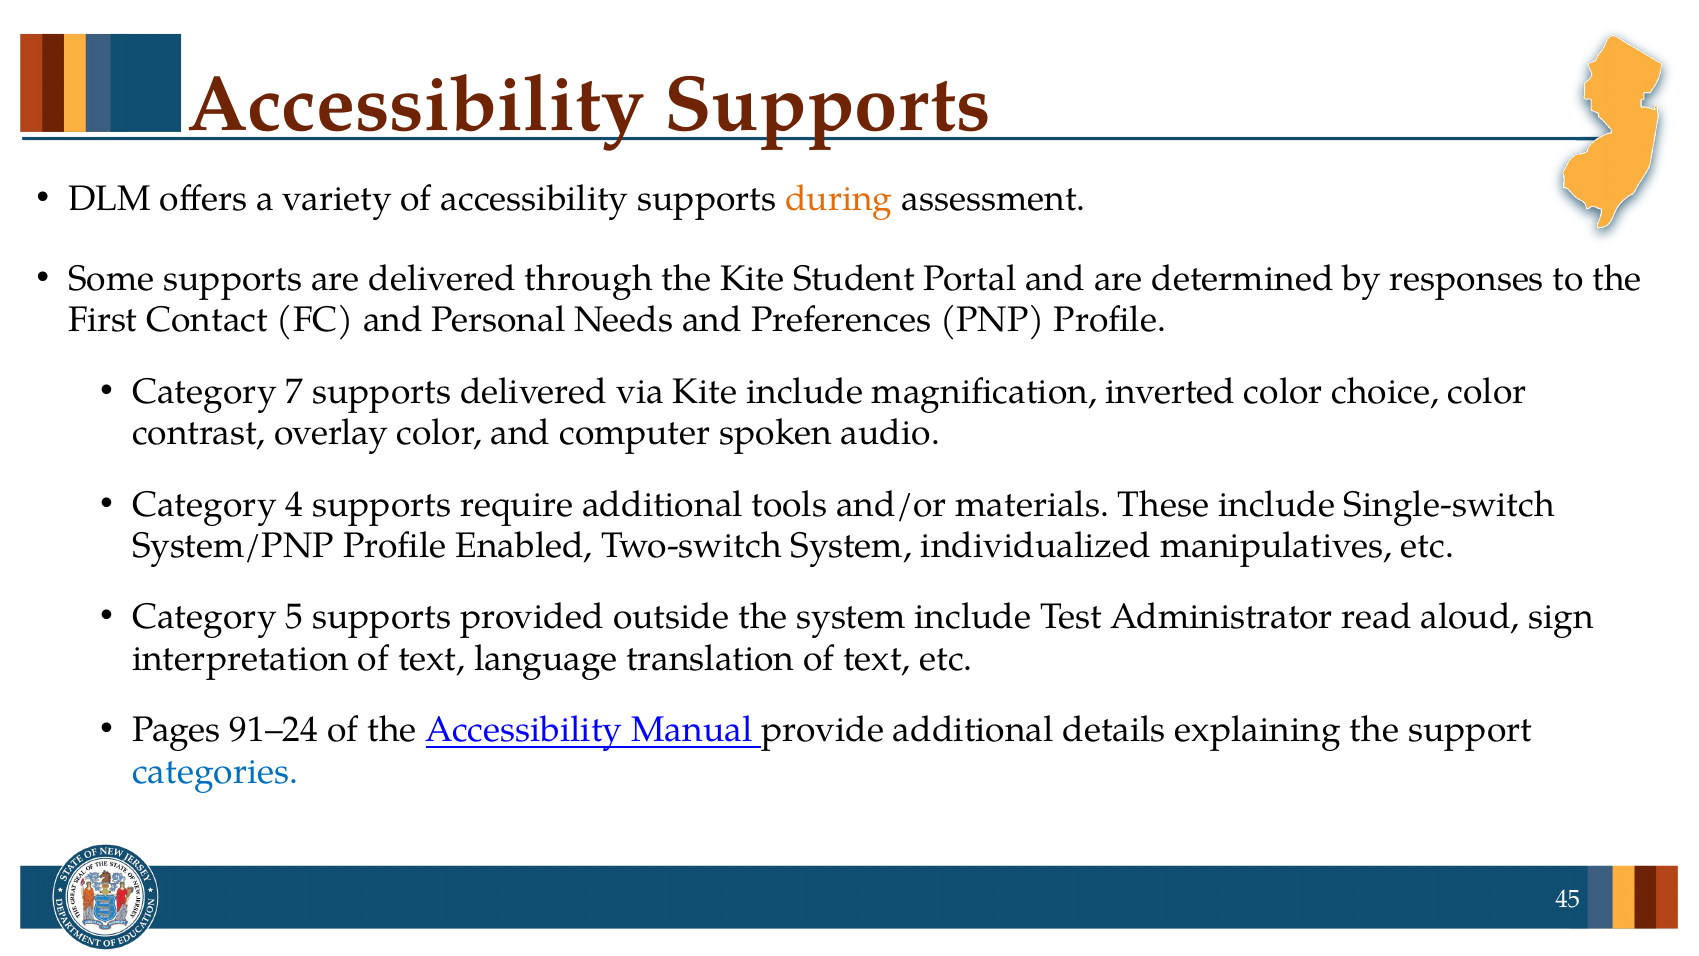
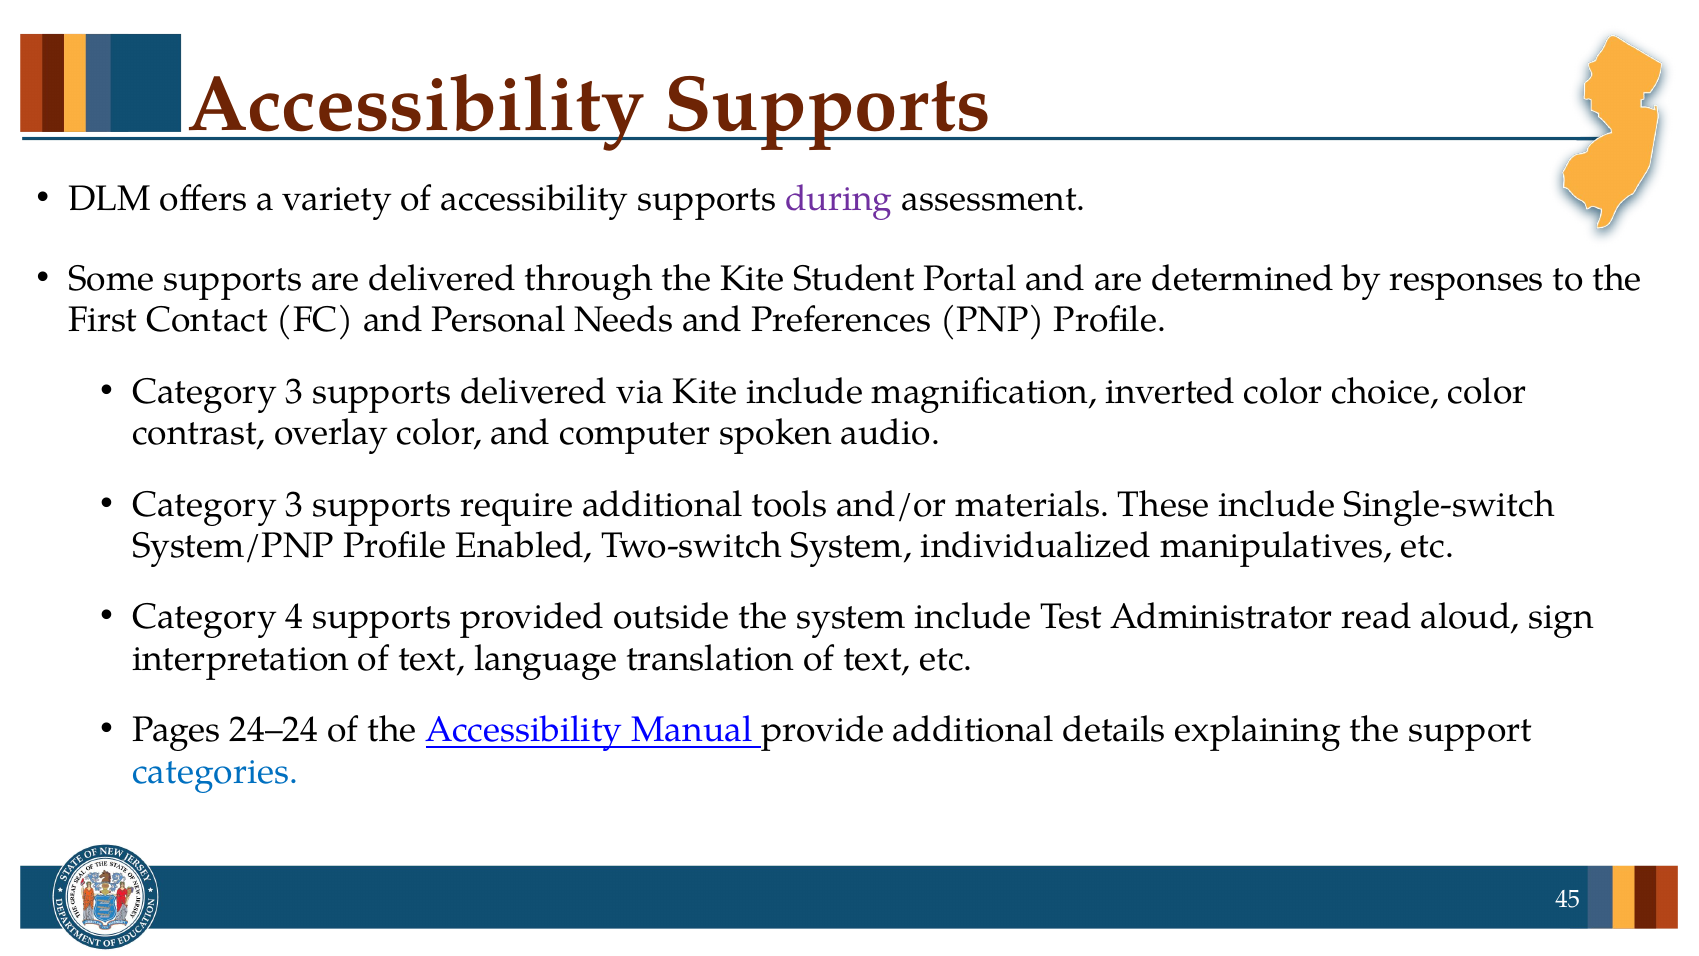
during colour: orange -> purple (839, 199)
7: 7 -> 3 (294, 391)
4: 4 -> 3 (294, 504)
5: 5 -> 4 (294, 617)
91–24: 91–24 -> 24–24 (274, 730)
